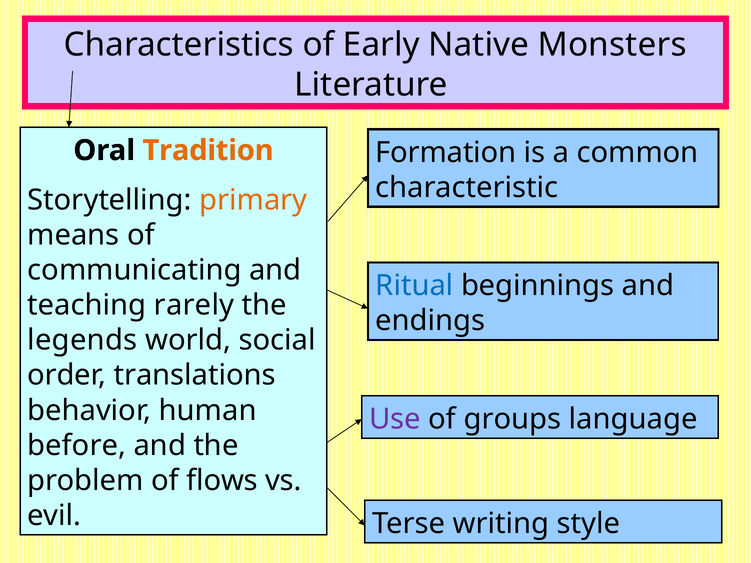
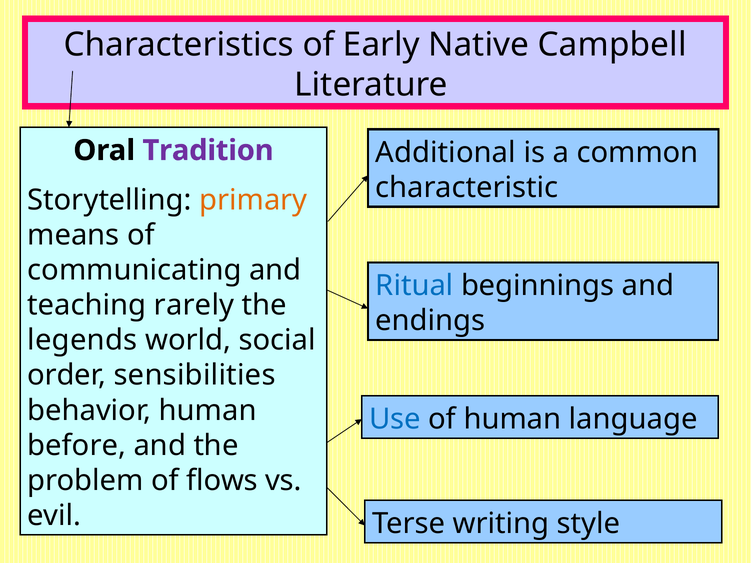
Monsters: Monsters -> Campbell (612, 45)
Formation: Formation -> Additional (446, 153)
Tradition colour: orange -> purple (208, 151)
translations: translations -> sensibilities (195, 376)
Use colour: purple -> blue (395, 419)
of groups: groups -> human (512, 419)
